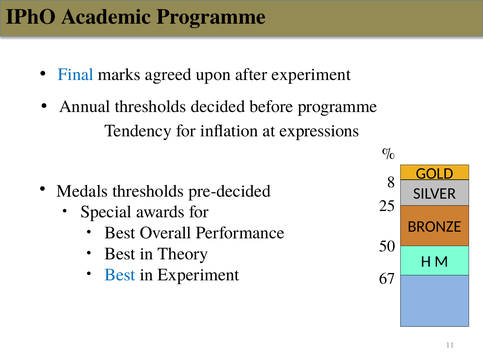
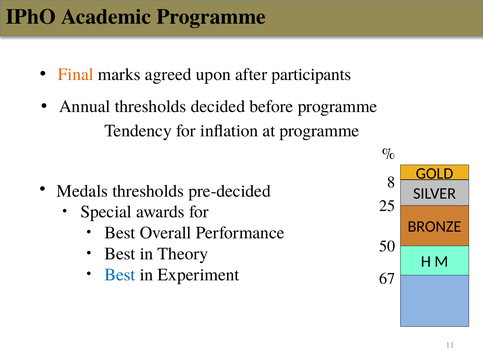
Final colour: blue -> orange (76, 74)
after experiment: experiment -> participants (311, 74)
at expressions: expressions -> programme (319, 131)
